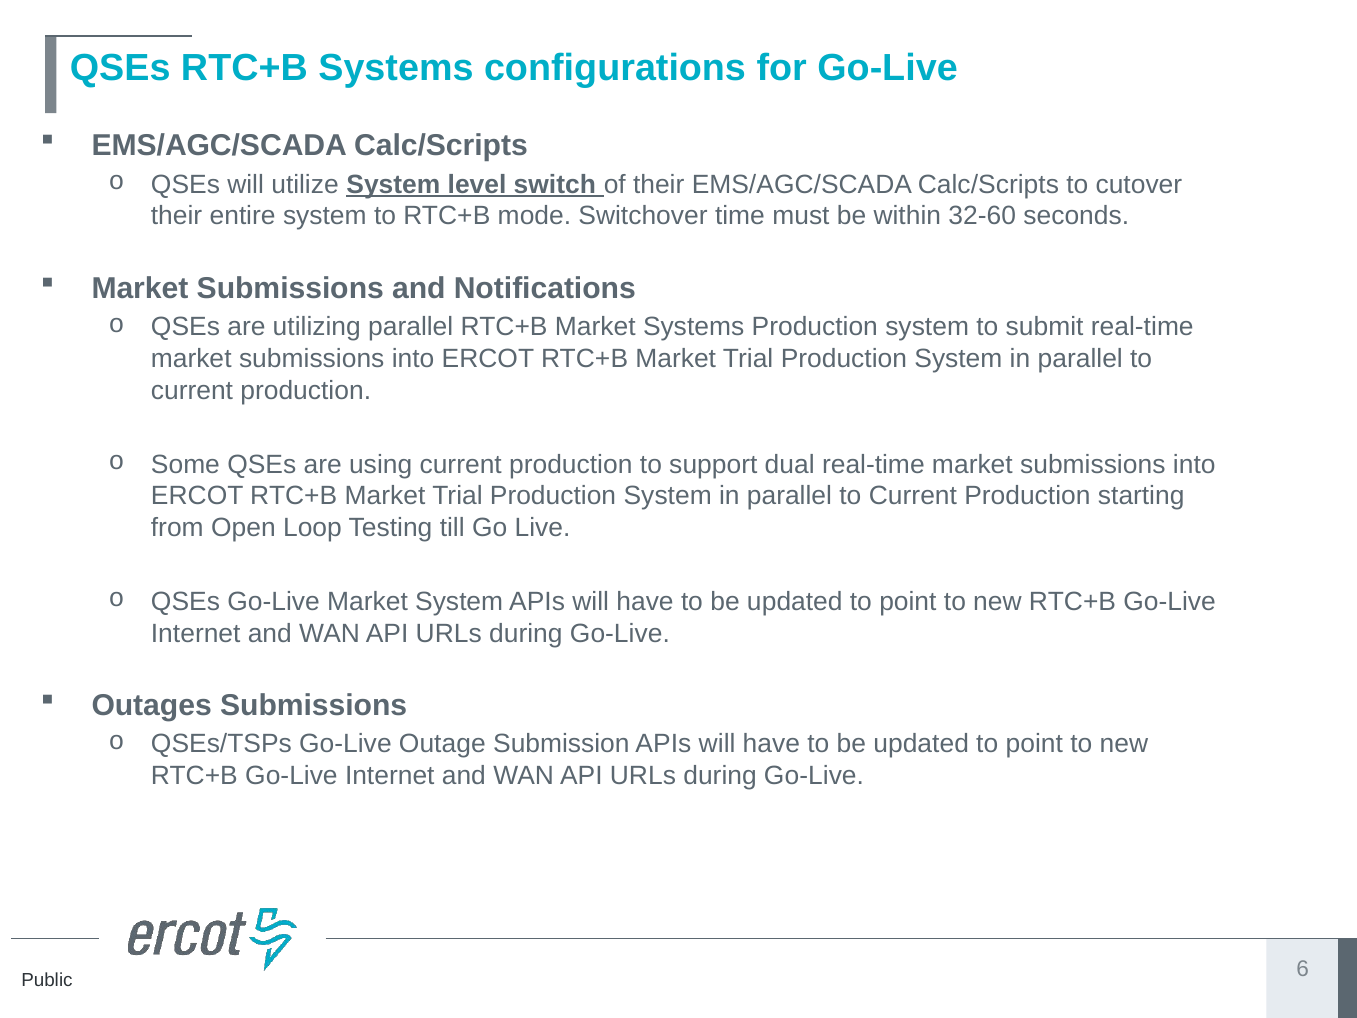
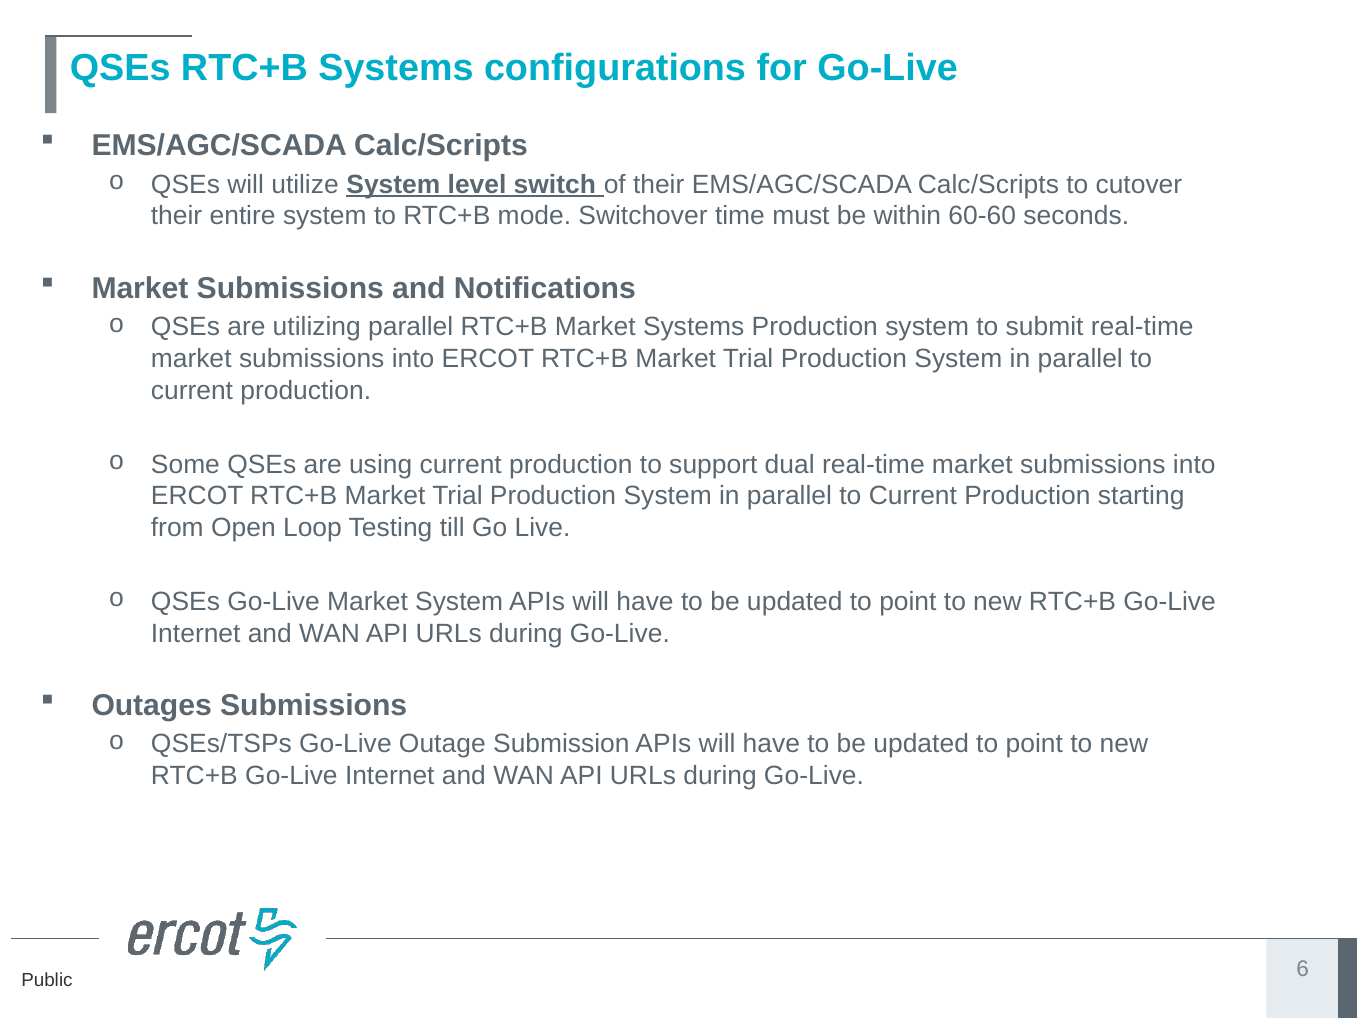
32-60: 32-60 -> 60-60 (982, 216)
